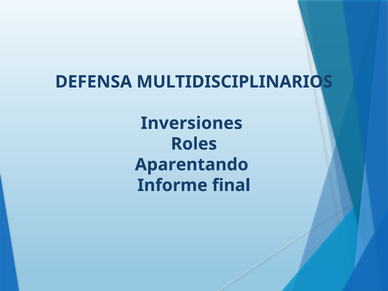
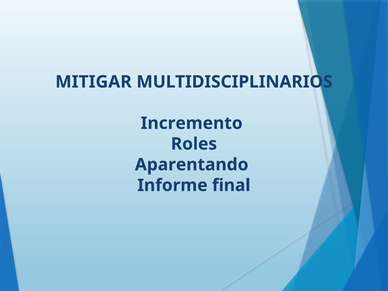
DEFENSA: DEFENSA -> MITIGAR (93, 82)
Inversiones: Inversiones -> Incremento (192, 123)
